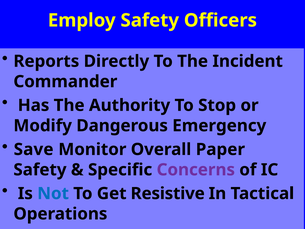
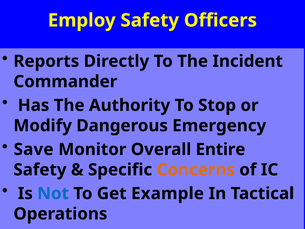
Paper: Paper -> Entire (220, 149)
Concerns colour: purple -> orange (196, 170)
Resistive: Resistive -> Example (168, 193)
